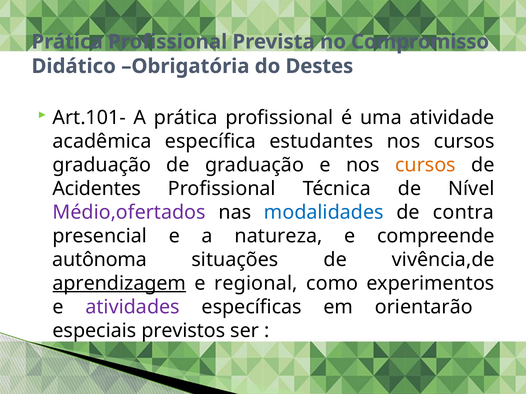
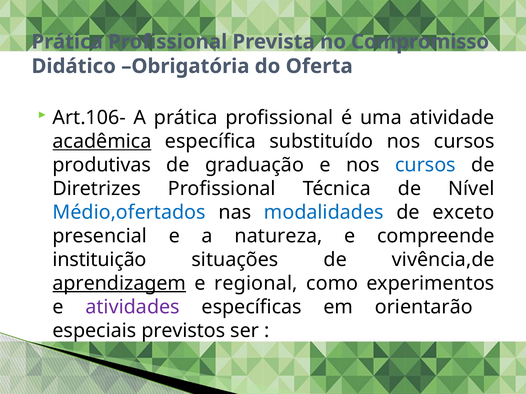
Destes: Destes -> Oferta (319, 66)
Art.101-: Art.101- -> Art.106- (89, 118)
acadêmica underline: none -> present (102, 141)
estudantes: estudantes -> substituído (321, 141)
graduação: graduação -> produtivas (102, 165)
cursos colour: orange -> blue (425, 165)
Acidentes: Acidentes -> Diretrizes (97, 189)
Médio,ofertados colour: purple -> blue (129, 213)
contra: contra -> exceto (463, 213)
autônoma: autônoma -> instituição (100, 260)
